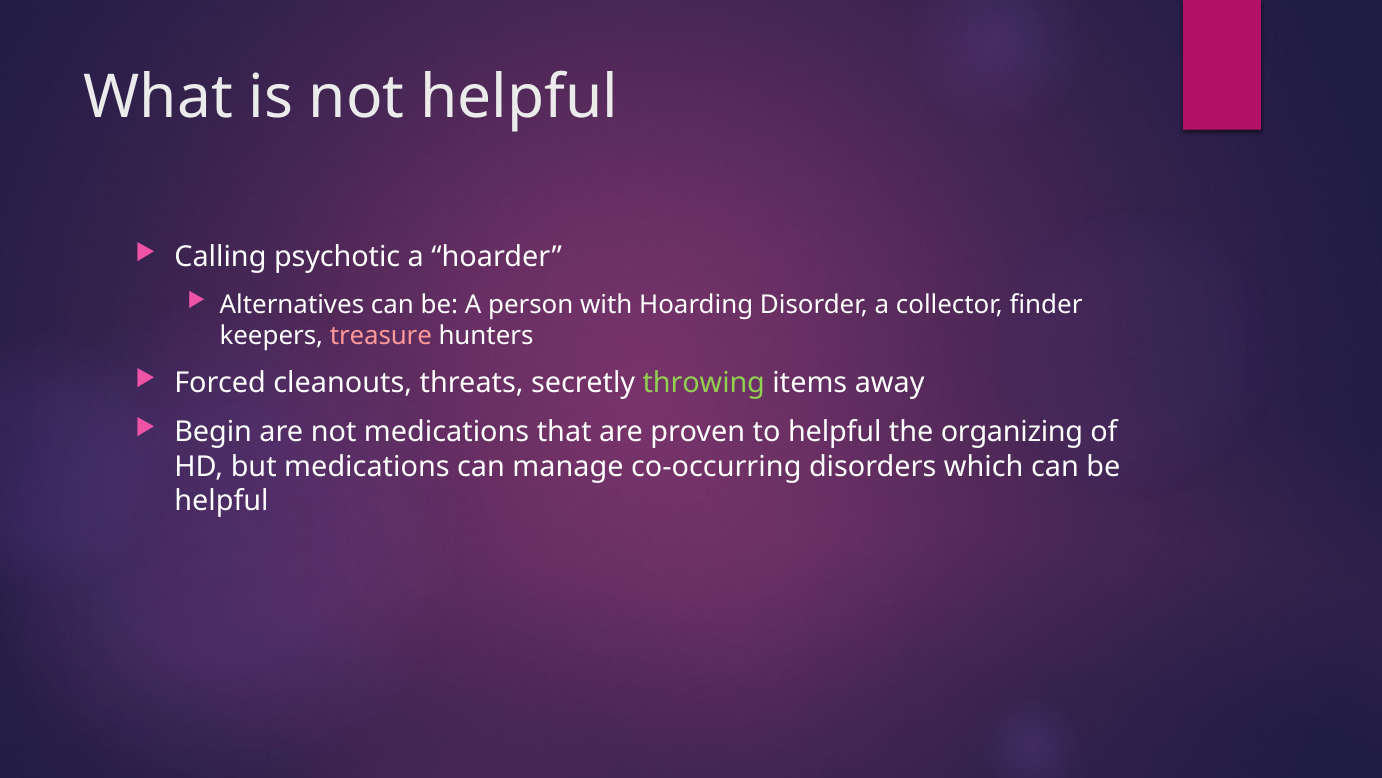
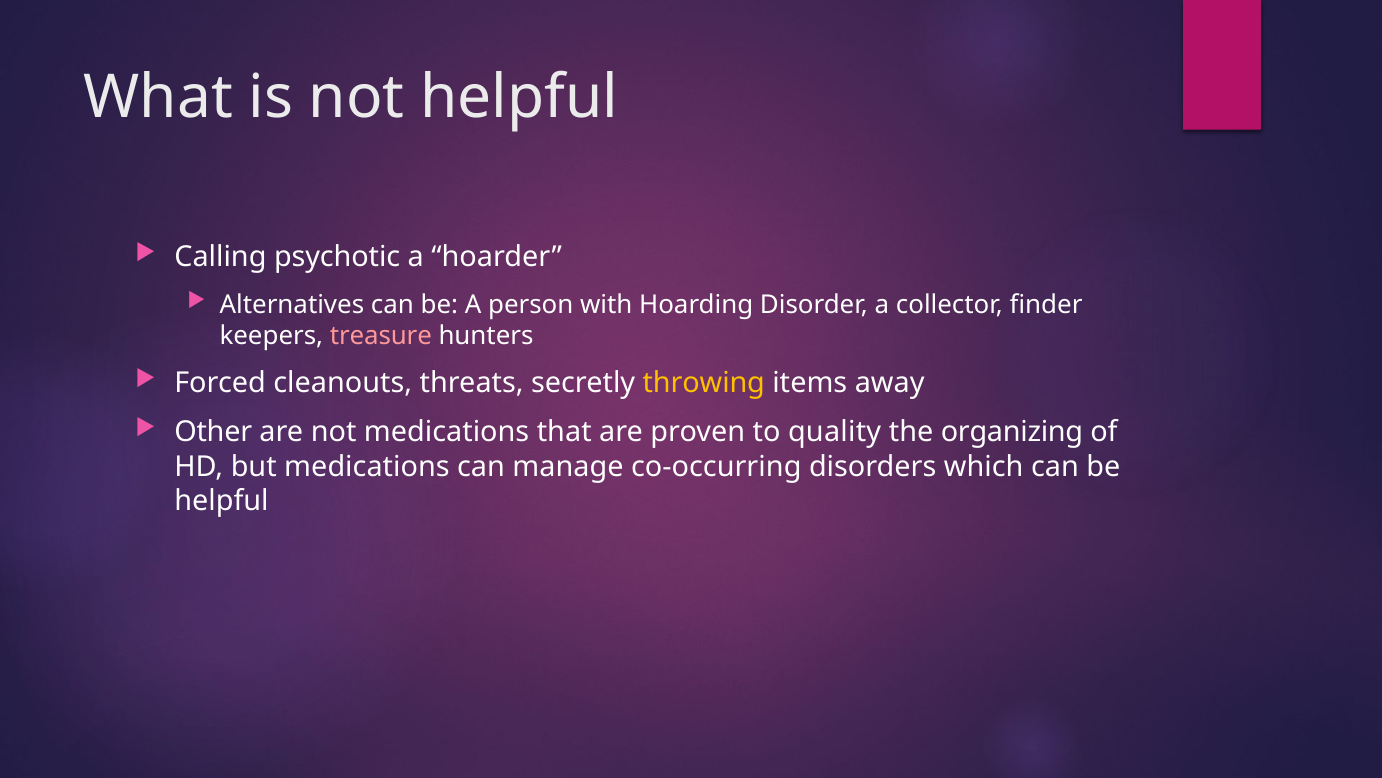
throwing colour: light green -> yellow (704, 383)
Begin: Begin -> Other (213, 432)
to helpful: helpful -> quality (835, 432)
